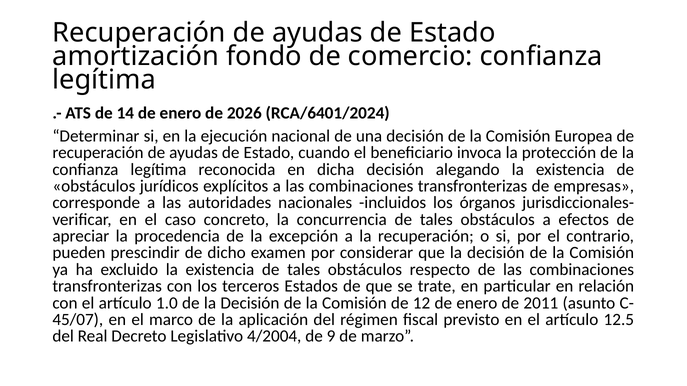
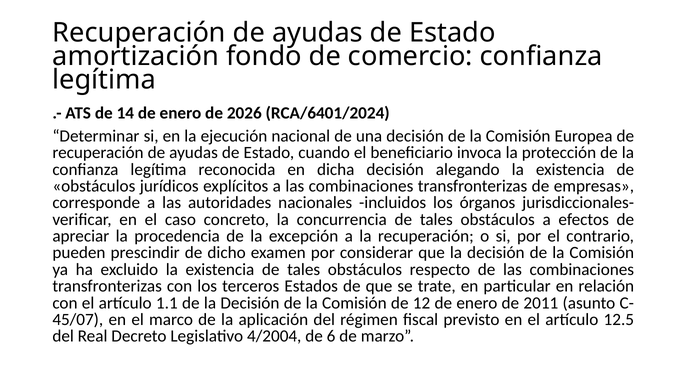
1.0: 1.0 -> 1.1 (167, 303)
9: 9 -> 6 (331, 337)
